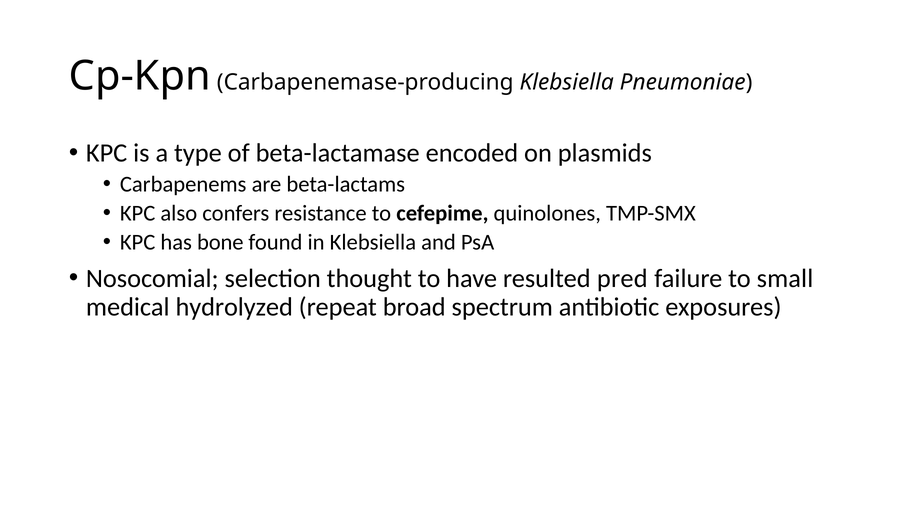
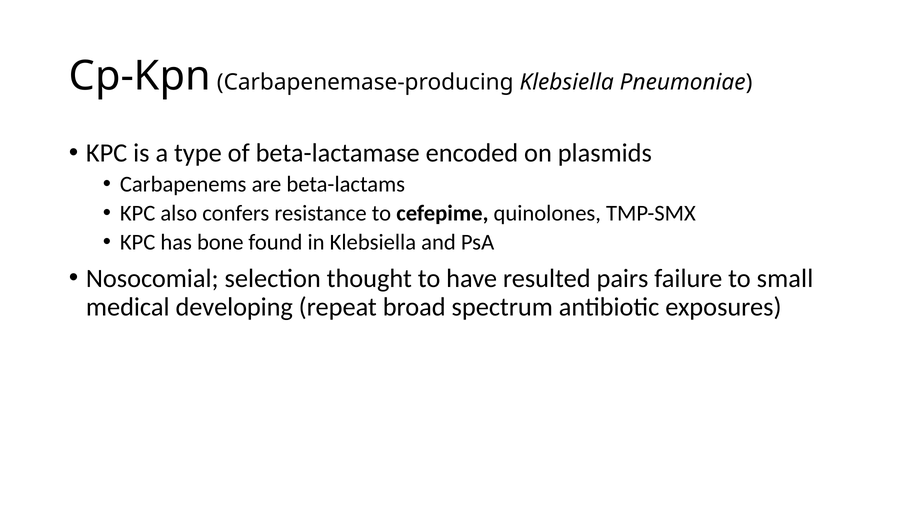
pred: pred -> pairs (622, 278)
hydrolyzed: hydrolyzed -> developing (234, 307)
